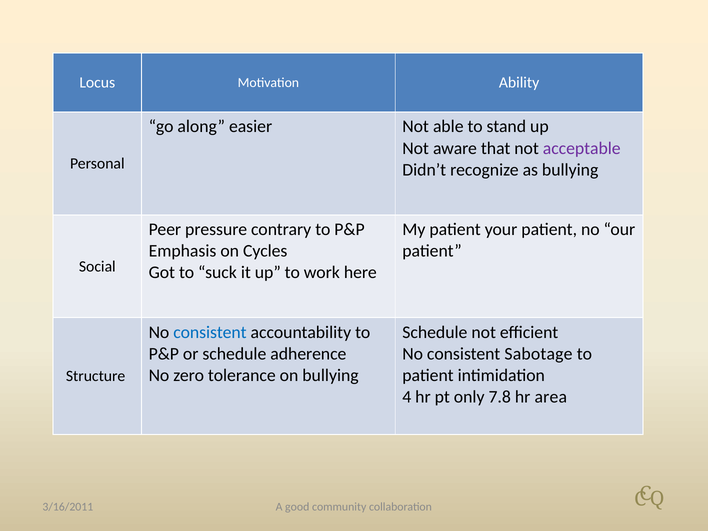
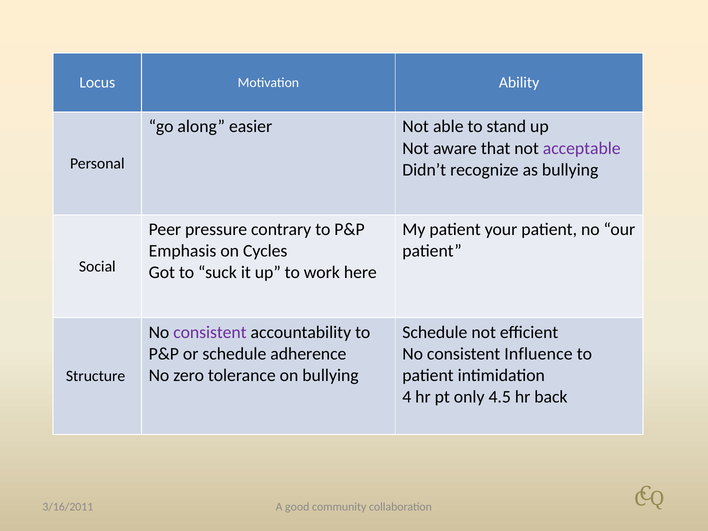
consistent colour: blue -> purple (210, 332)
Sabotage: Sabotage -> Influence (538, 354)
7.8: 7.8 -> 4.5 (500, 397)
area: area -> back (551, 397)
